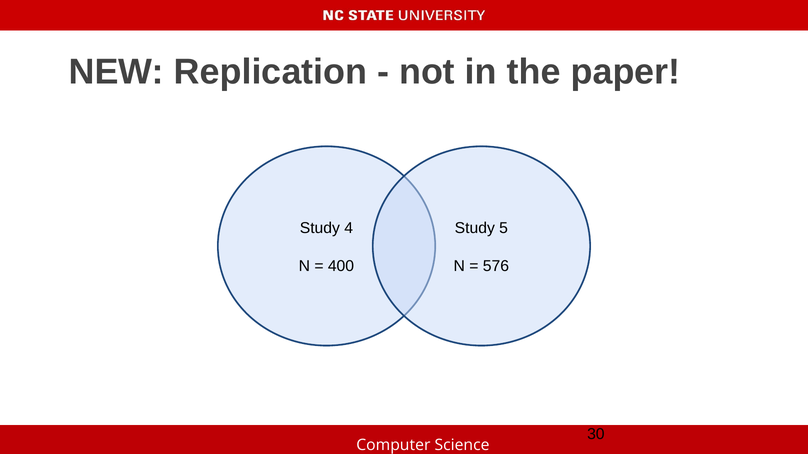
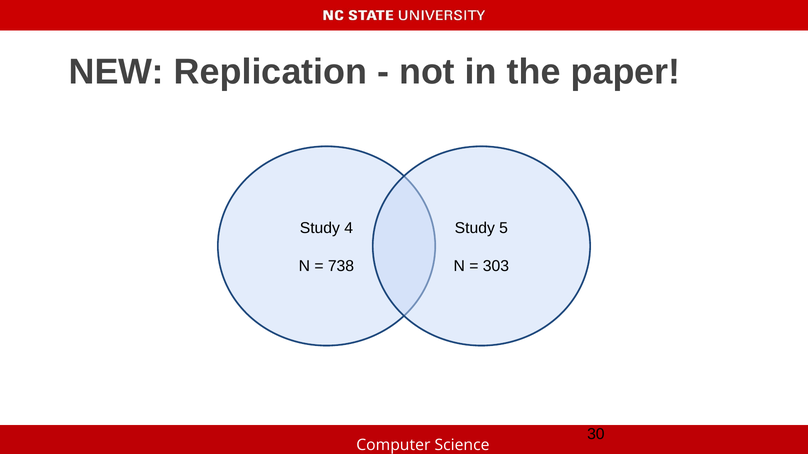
400: 400 -> 738 (341, 266)
576: 576 -> 303 (496, 266)
